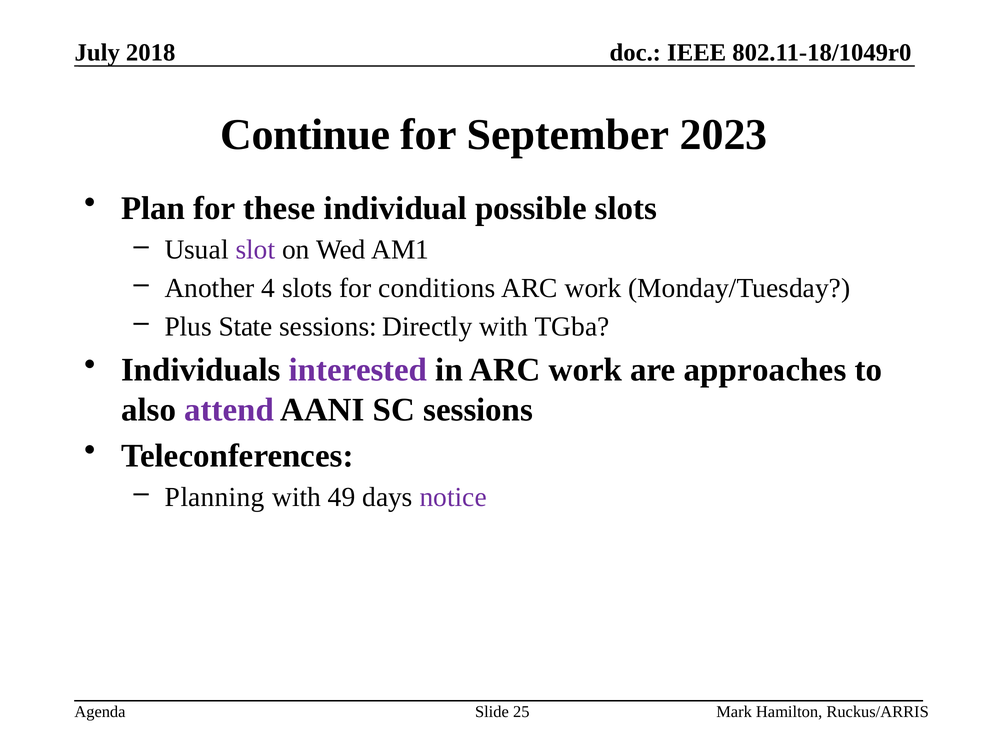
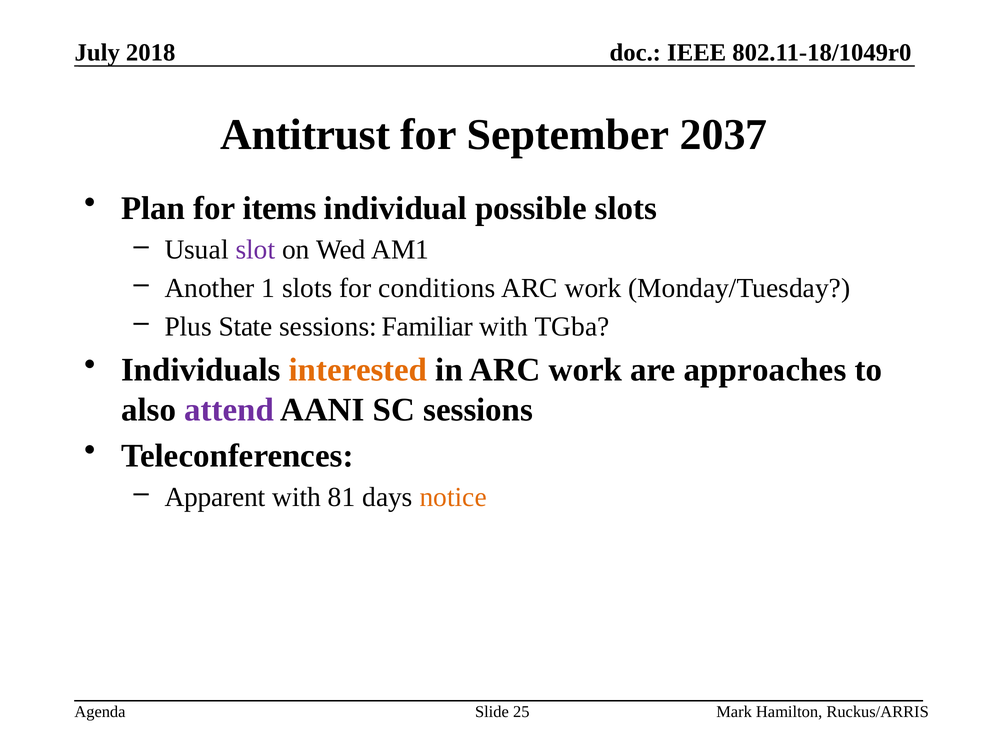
Continue: Continue -> Antitrust (305, 135)
2023: 2023 -> 2037 (724, 135)
these: these -> items (280, 208)
4: 4 -> 1 (268, 288)
Directly: Directly -> Familiar (427, 327)
interested colour: purple -> orange (358, 370)
Planning: Planning -> Apparent (215, 497)
49: 49 -> 81 (342, 497)
notice colour: purple -> orange (453, 497)
